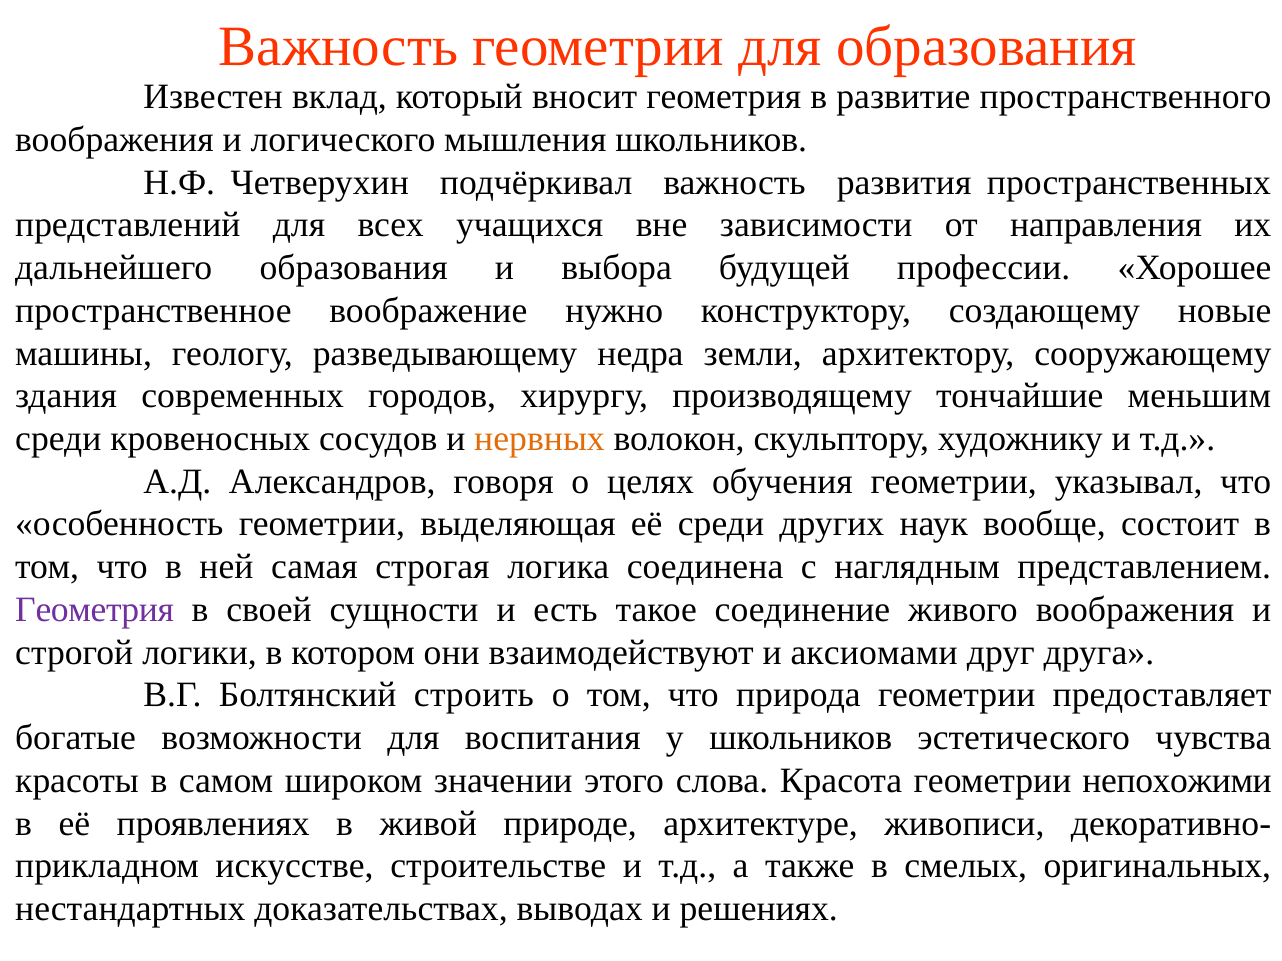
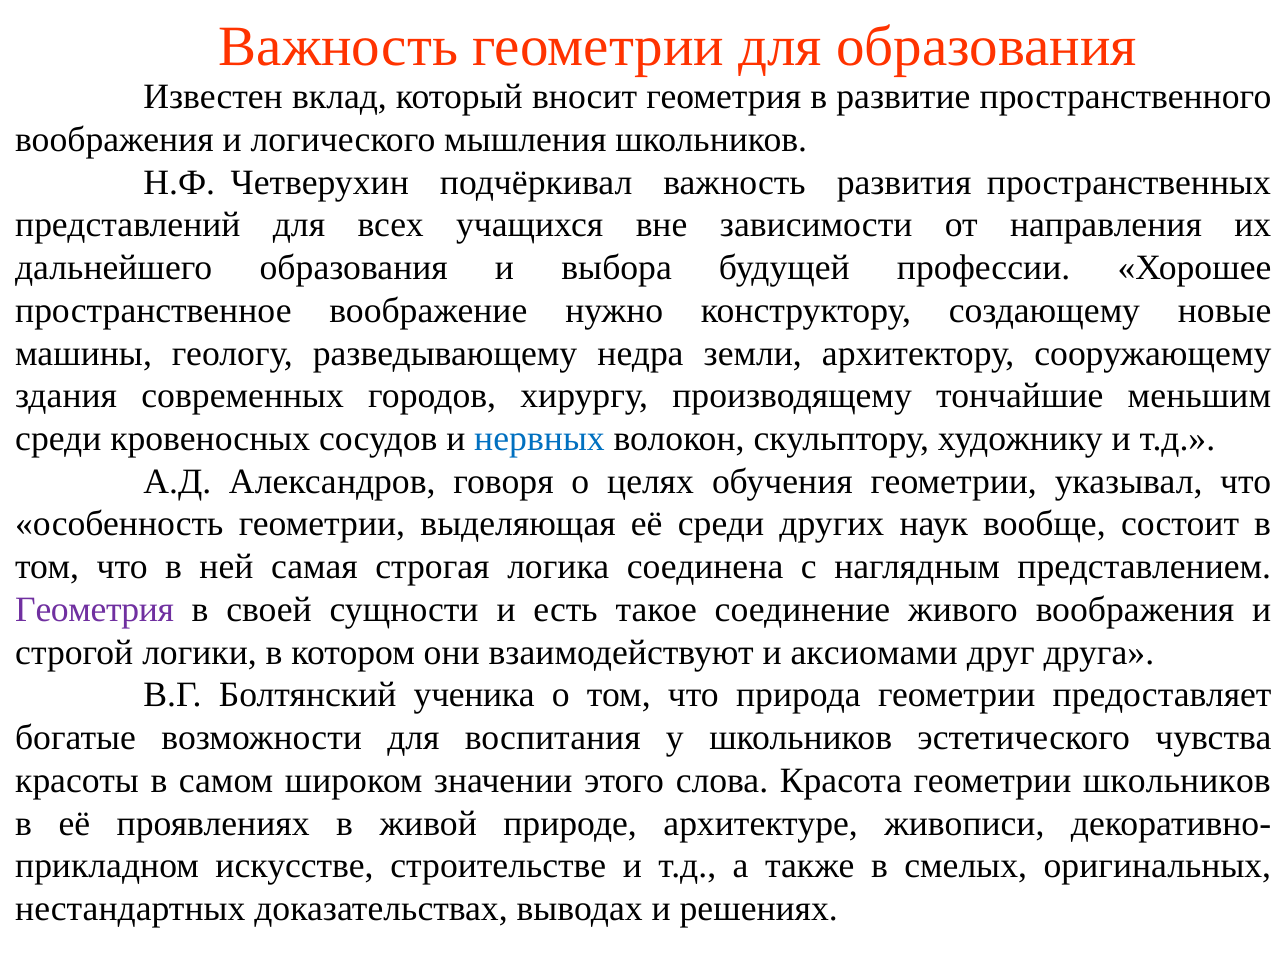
нервных colour: orange -> blue (540, 439)
строить: строить -> ученика (474, 695)
геометрии непохожими: непохожими -> школьников (1177, 781)
